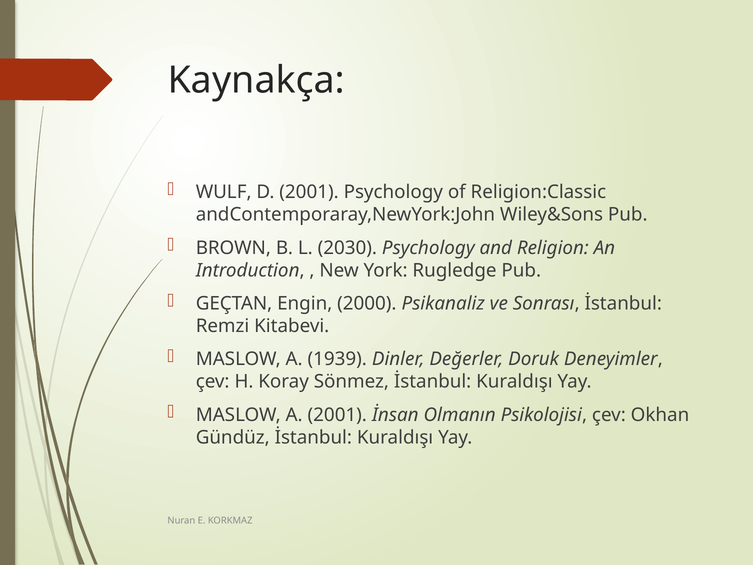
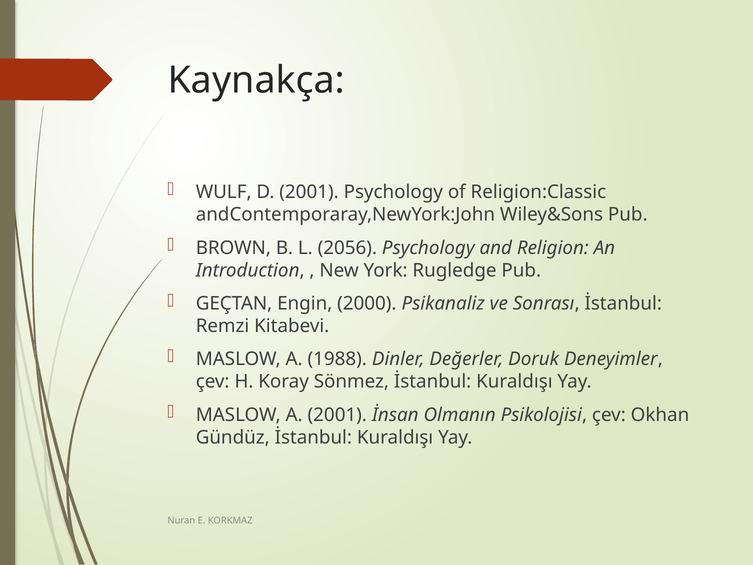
2030: 2030 -> 2056 (347, 248)
1939: 1939 -> 1988 (337, 359)
